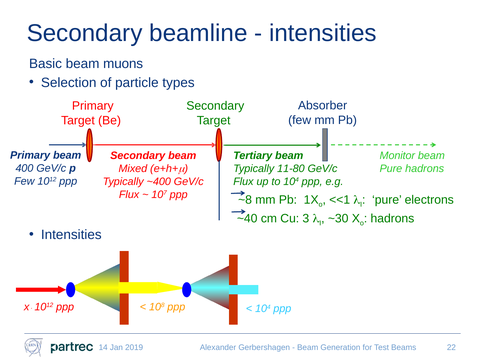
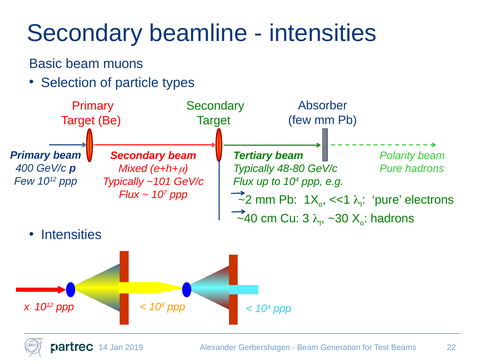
Monitor: Monitor -> Polarity (397, 156)
11-80: 11-80 -> 48-80 (291, 169)
~400: ~400 -> ~101 (159, 181)
~8: ~8 -> ~2 (245, 200)
